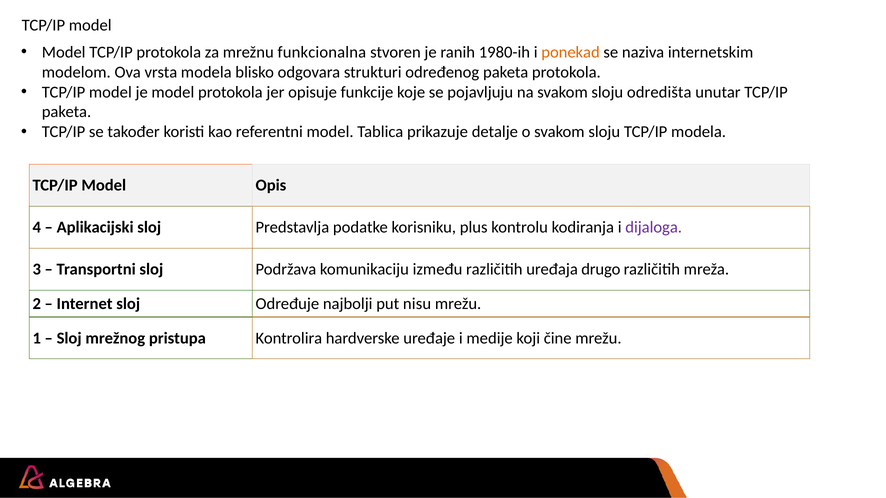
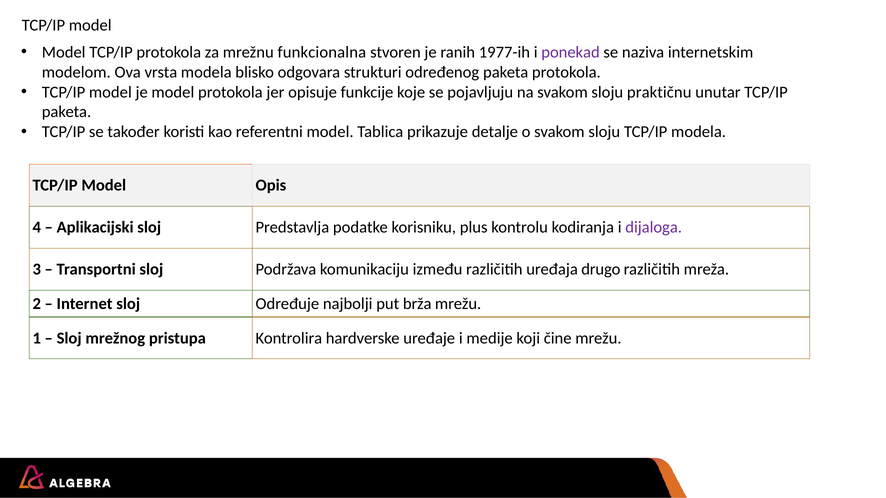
1980-ih: 1980-ih -> 1977-ih (504, 52)
ponekad colour: orange -> purple (571, 52)
odredišta: odredišta -> praktičnu (659, 92)
nisu: nisu -> brža (417, 304)
